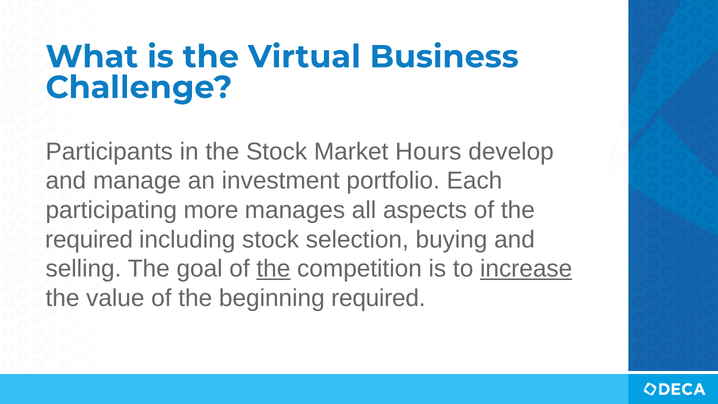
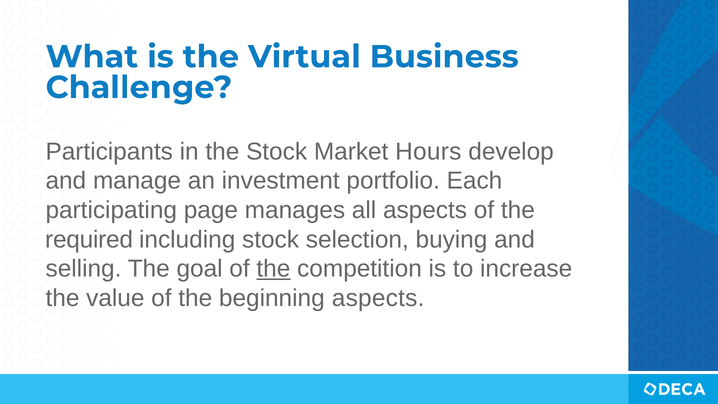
more: more -> page (211, 210)
increase underline: present -> none (526, 269)
beginning required: required -> aspects (378, 298)
